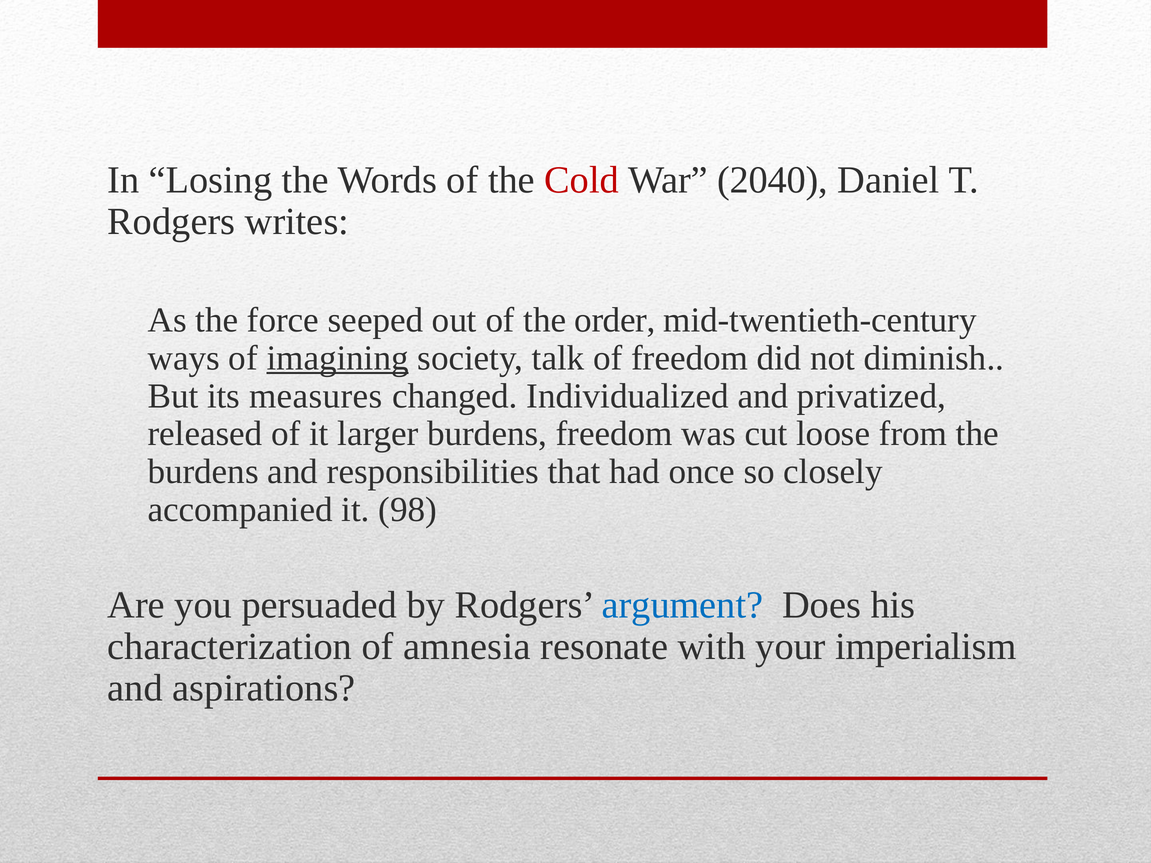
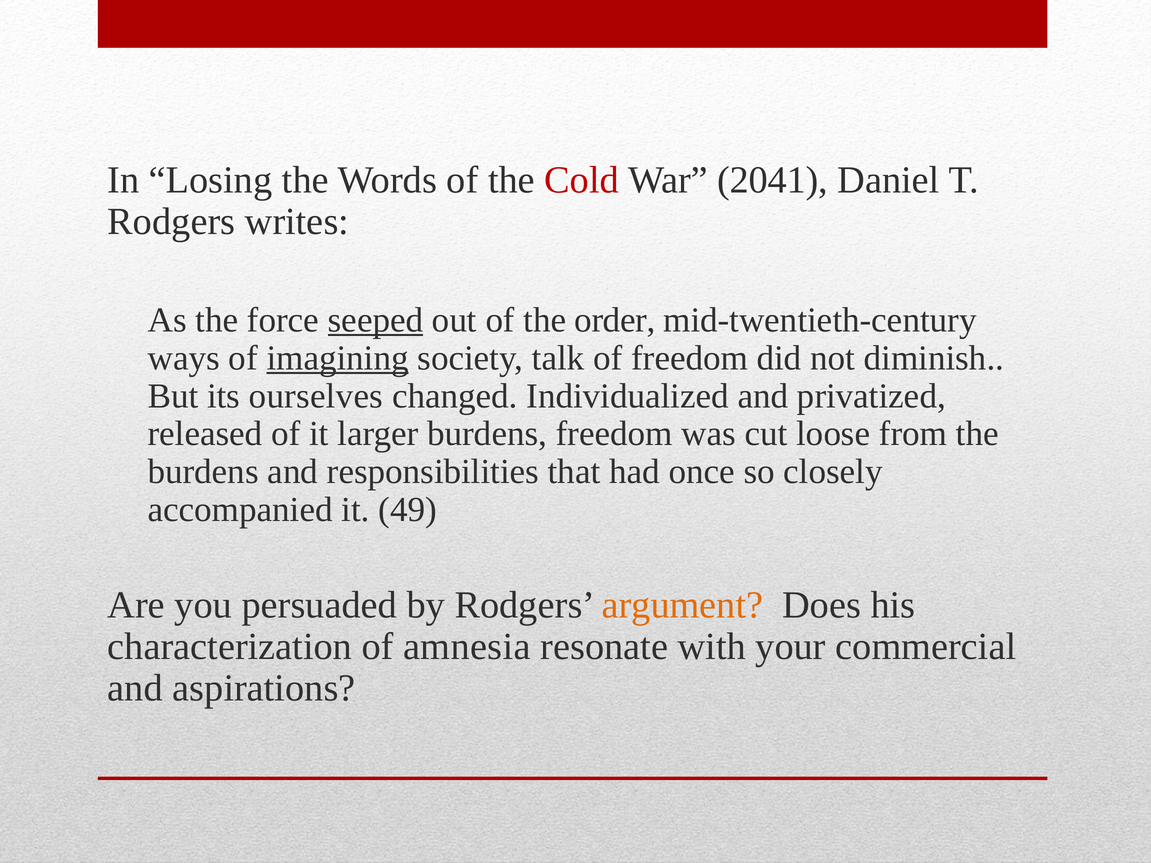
2040: 2040 -> 2041 (773, 180)
seeped underline: none -> present (376, 320)
measures: measures -> ourselves (316, 396)
98: 98 -> 49 (408, 510)
argument colour: blue -> orange (682, 605)
imperialism: imperialism -> commercial (926, 647)
